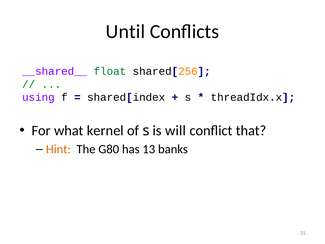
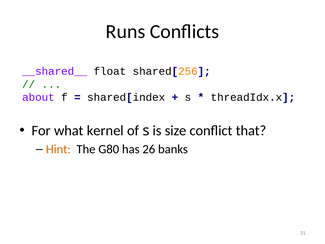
Until: Until -> Runs (125, 31)
float colour: green -> black (110, 71)
using: using -> about (38, 97)
will: will -> size (176, 130)
13: 13 -> 26 (149, 149)
